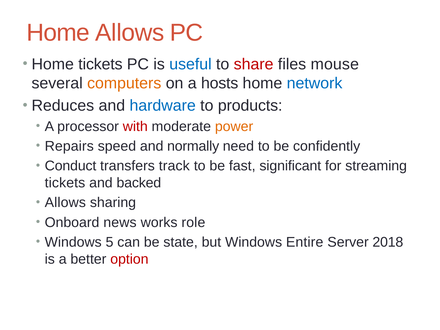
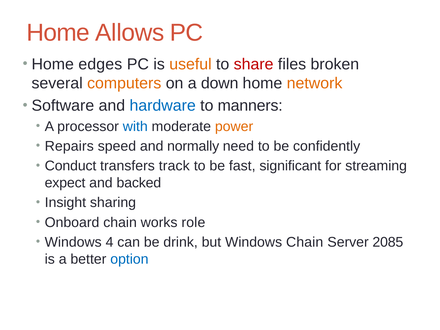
Home tickets: tickets -> edges (100, 64)
useful colour: blue -> orange (190, 64)
mouse: mouse -> broken (335, 64)
hosts: hosts -> down (220, 83)
network colour: blue -> orange (315, 83)
Reduces: Reduces -> Software (63, 106)
products: products -> manners (250, 106)
with colour: red -> blue (135, 126)
tickets: tickets -> expect (65, 183)
Allows: Allows -> Insight (65, 203)
Onboard news: news -> chain (120, 222)
5: 5 -> 4 (110, 242)
state: state -> drink (181, 242)
Windows Entire: Entire -> Chain (305, 242)
2018: 2018 -> 2085 (388, 242)
option colour: red -> blue (129, 259)
